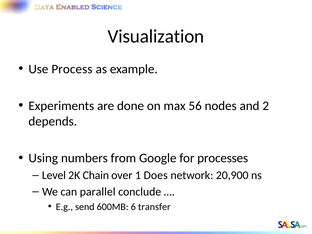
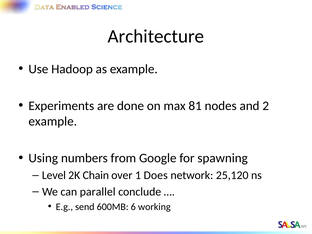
Visualization: Visualization -> Architecture (156, 36)
Process: Process -> Hadoop (72, 69)
56: 56 -> 81 (195, 106)
depends: depends -> example (53, 121)
processes: processes -> spawning (223, 158)
20,900: 20,900 -> 25,120 (232, 175)
transfer: transfer -> working (154, 207)
